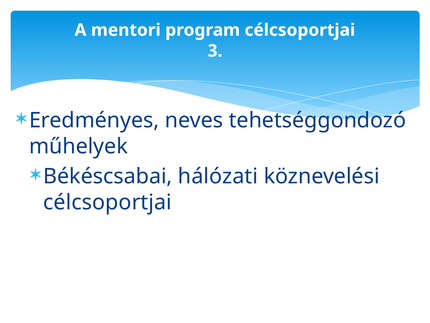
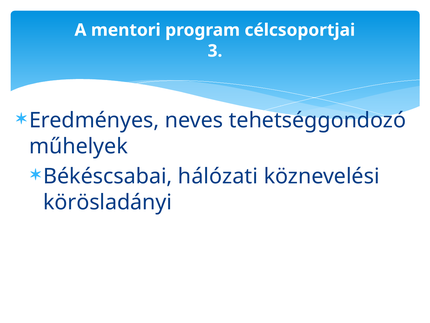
célcsoportjai: célcsoportjai -> körösladányi (108, 202)
